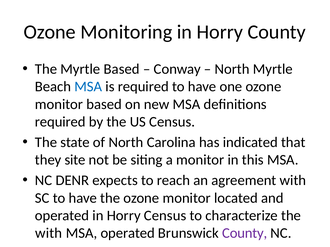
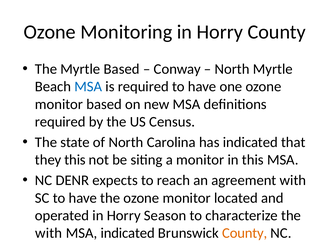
they site: site -> this (75, 160)
Horry Census: Census -> Season (165, 216)
MSA operated: operated -> indicated (128, 234)
County colour: purple -> orange (245, 234)
